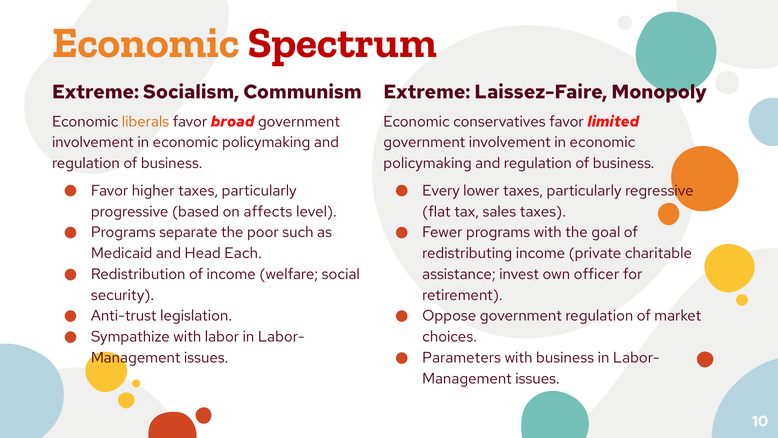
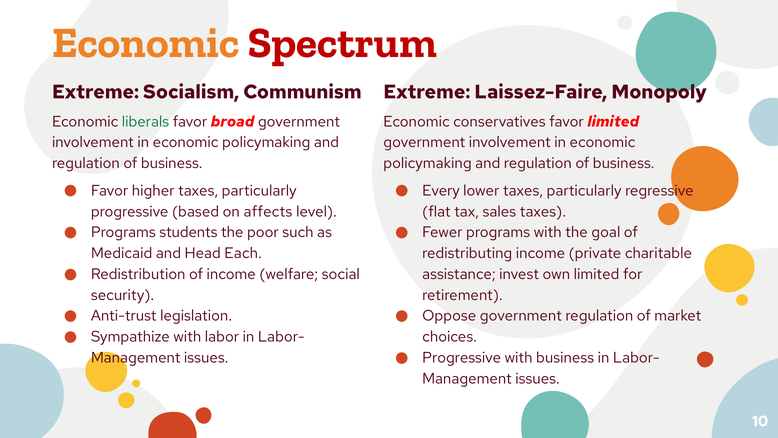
liberals colour: orange -> green (145, 121)
separate: separate -> students (188, 232)
own officer: officer -> limited (597, 274)
Parameters: Parameters -> Progressive (462, 357)
